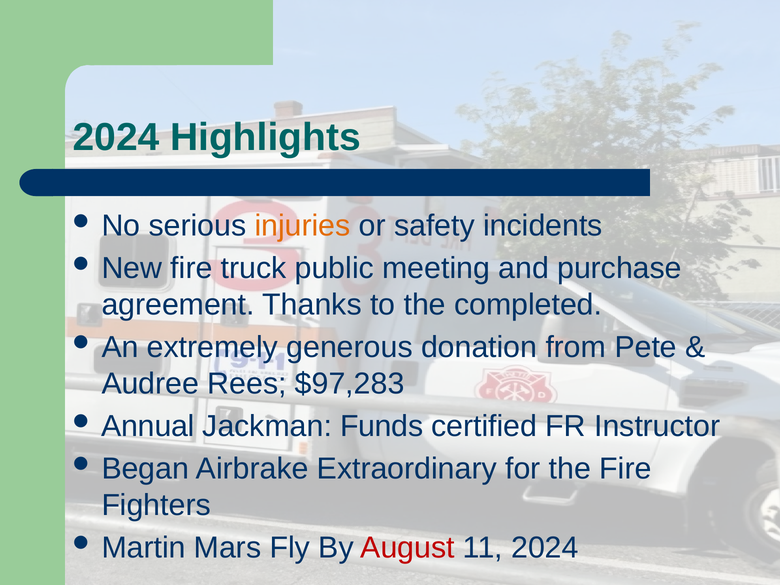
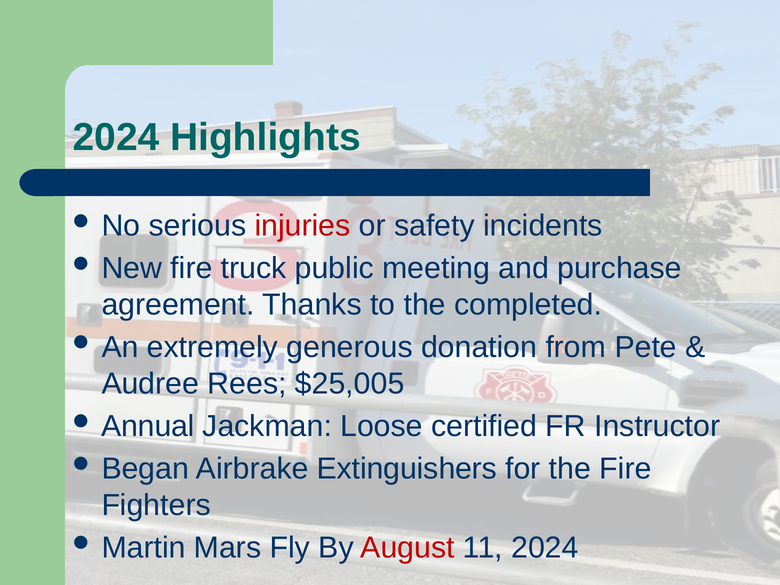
injuries colour: orange -> red (303, 226)
$97,283: $97,283 -> $25,005 (350, 384)
Funds: Funds -> Loose (382, 426)
Extraordinary: Extraordinary -> Extinguishers (407, 469)
